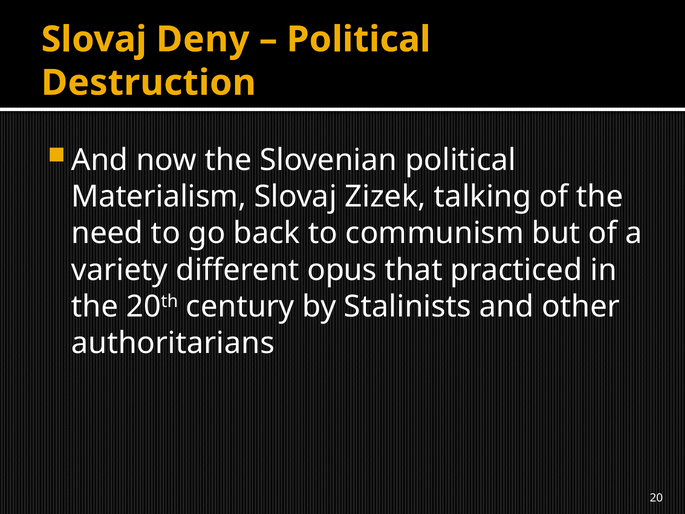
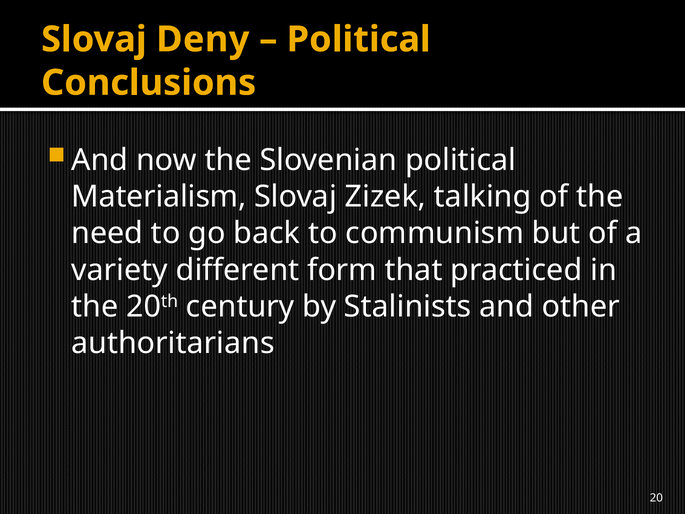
Destruction: Destruction -> Conclusions (149, 83)
opus: opus -> form (342, 270)
